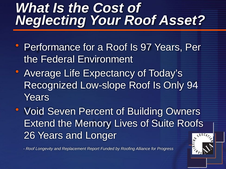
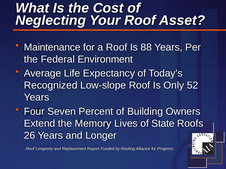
Performance: Performance -> Maintenance (52, 47)
97: 97 -> 88 (146, 47)
94: 94 -> 52 (193, 86)
Void: Void -> Four (34, 112)
Suite: Suite -> State (163, 124)
